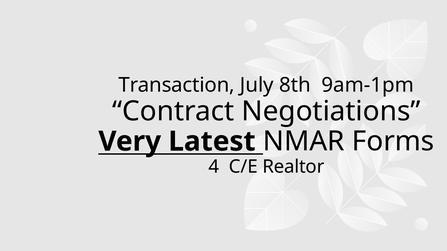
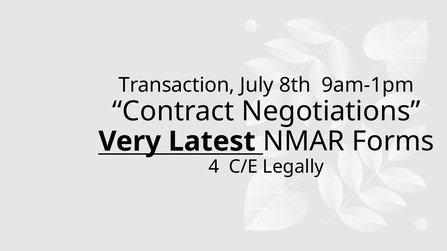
Realtor: Realtor -> Legally (293, 167)
